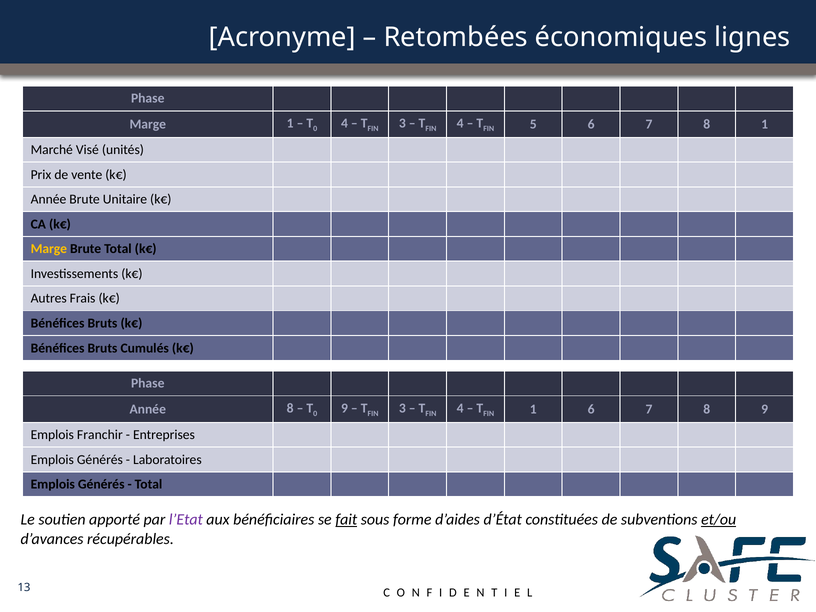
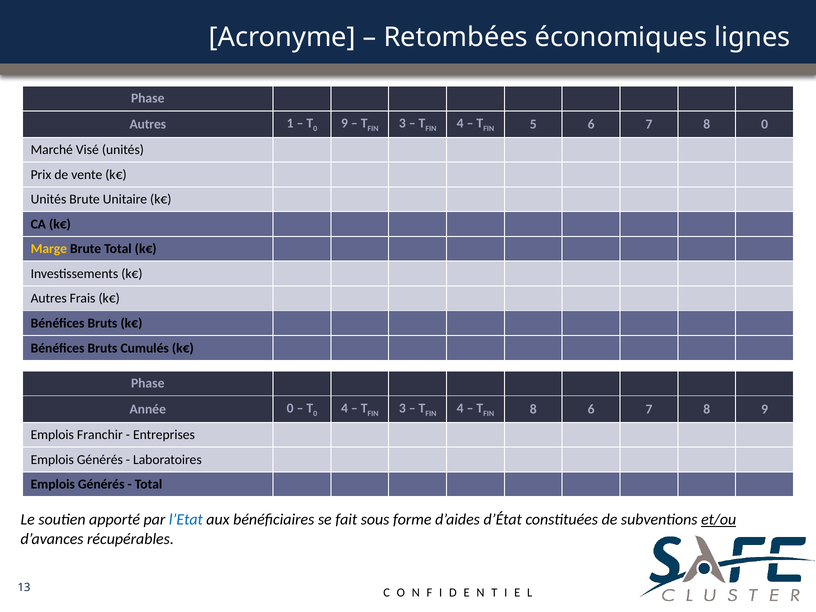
Marge: Marge -> Autres (148, 124)
4: 4 -> 9 (345, 123)
8 1: 1 -> 0 (765, 124)
Année: Année -> Unités (48, 199)
Année 8: 8 -> 0 (290, 408)
9: 9 -> 4 (345, 408)
1: 1 -> 8 (533, 409)
l’Etat colour: purple -> blue (186, 520)
fait underline: present -> none (346, 520)
